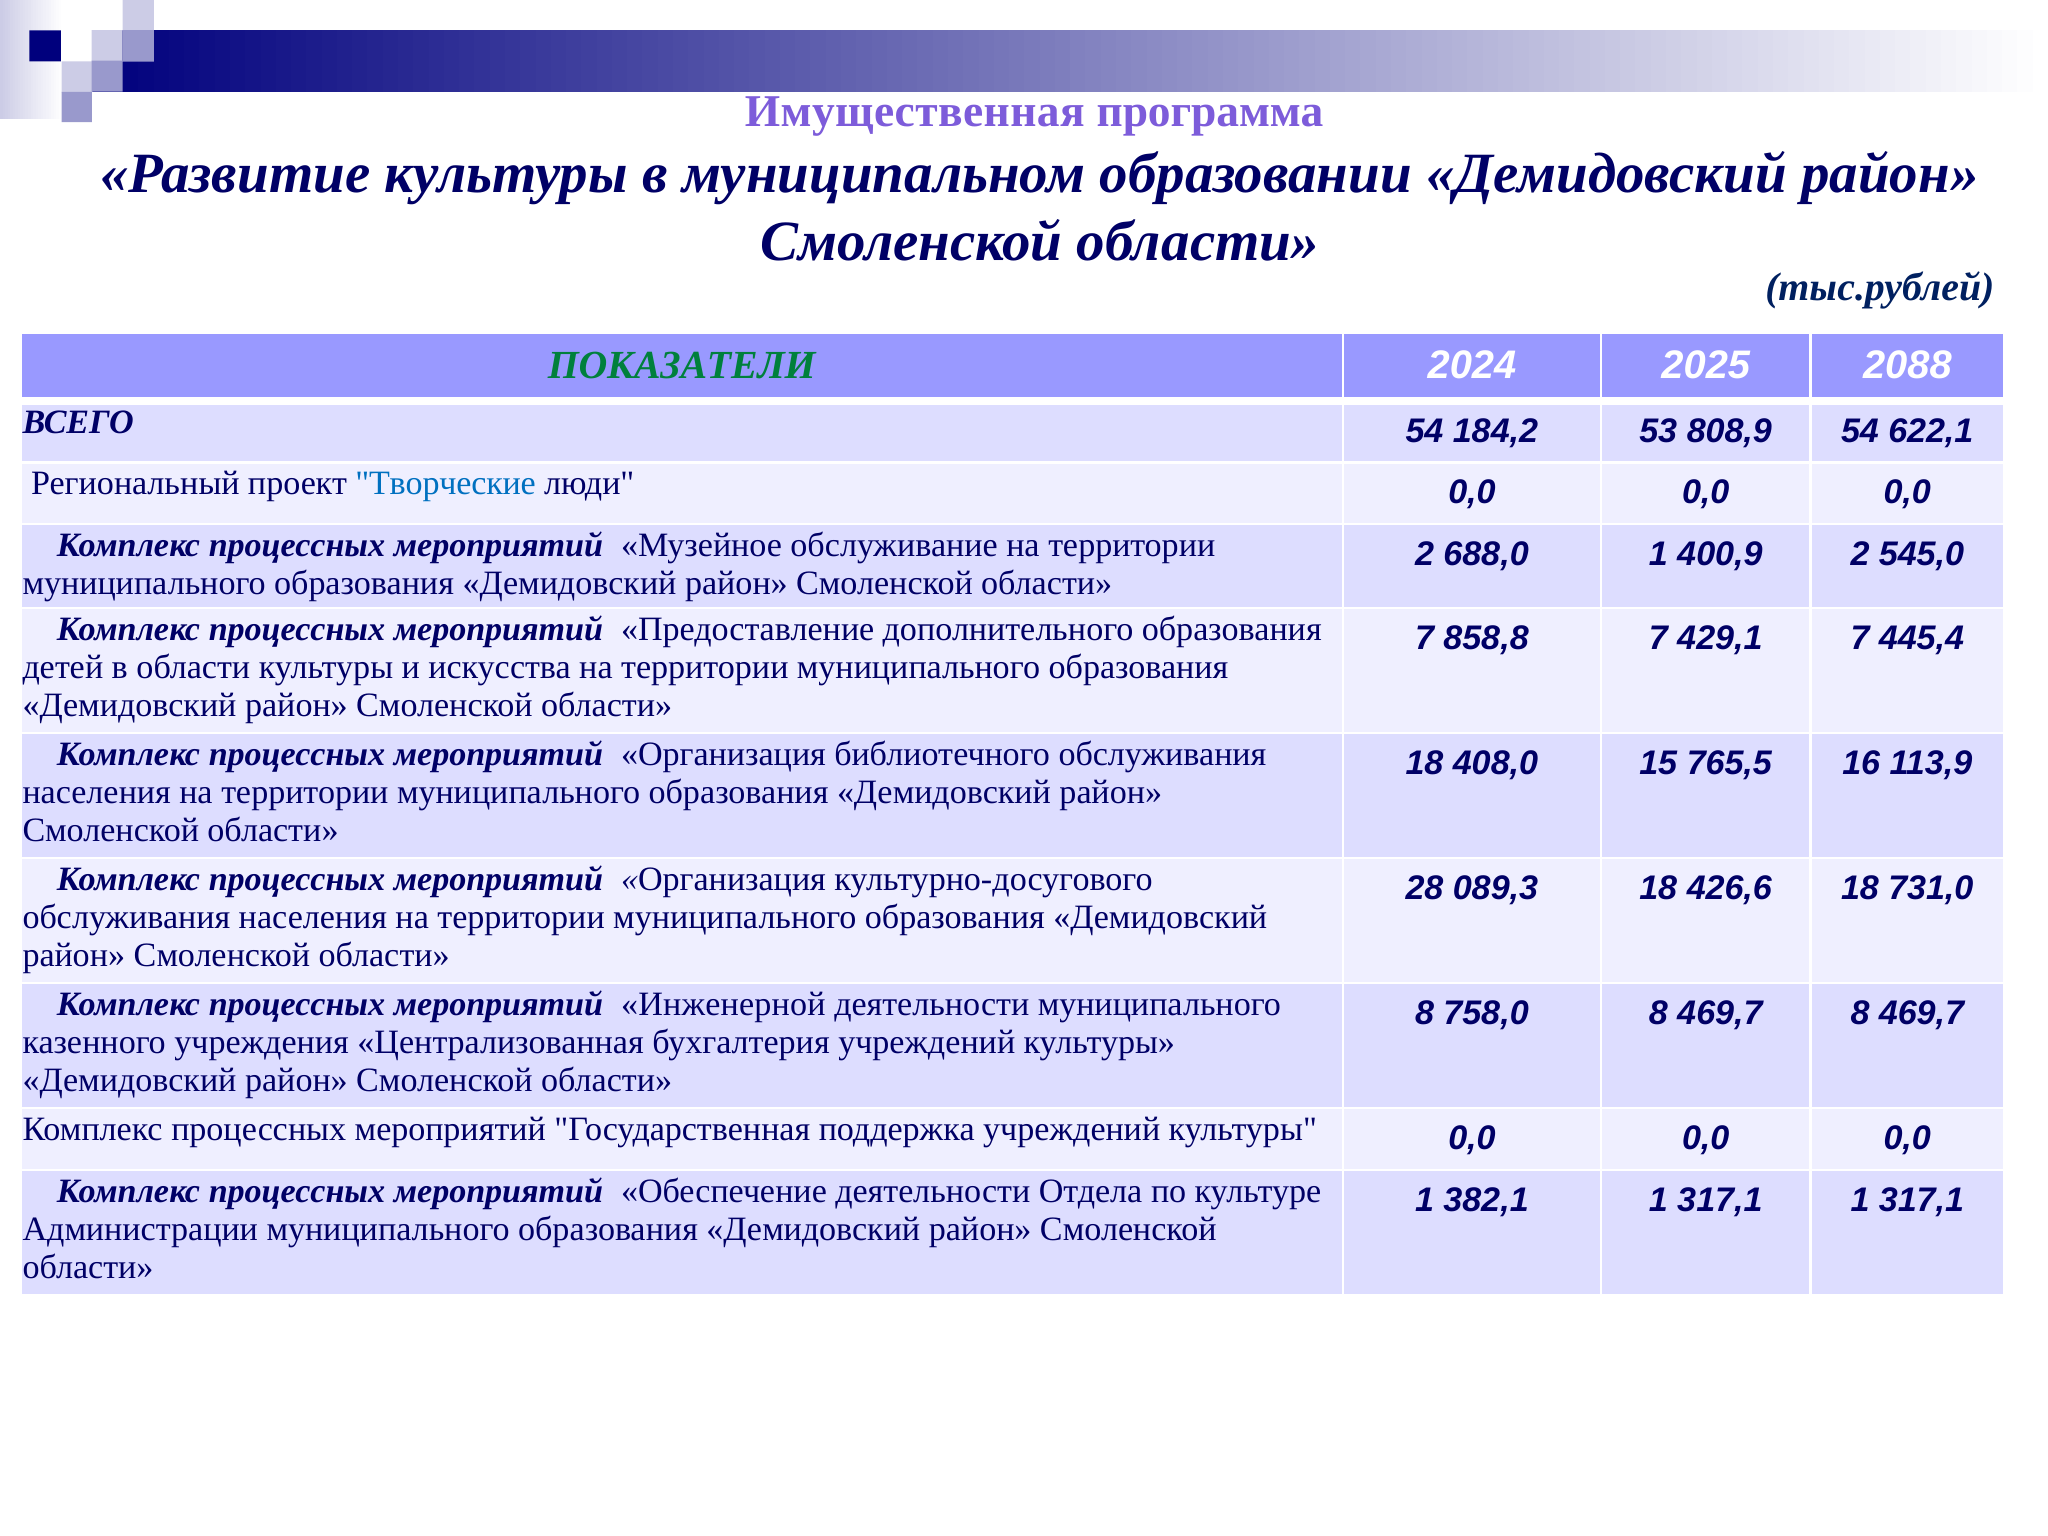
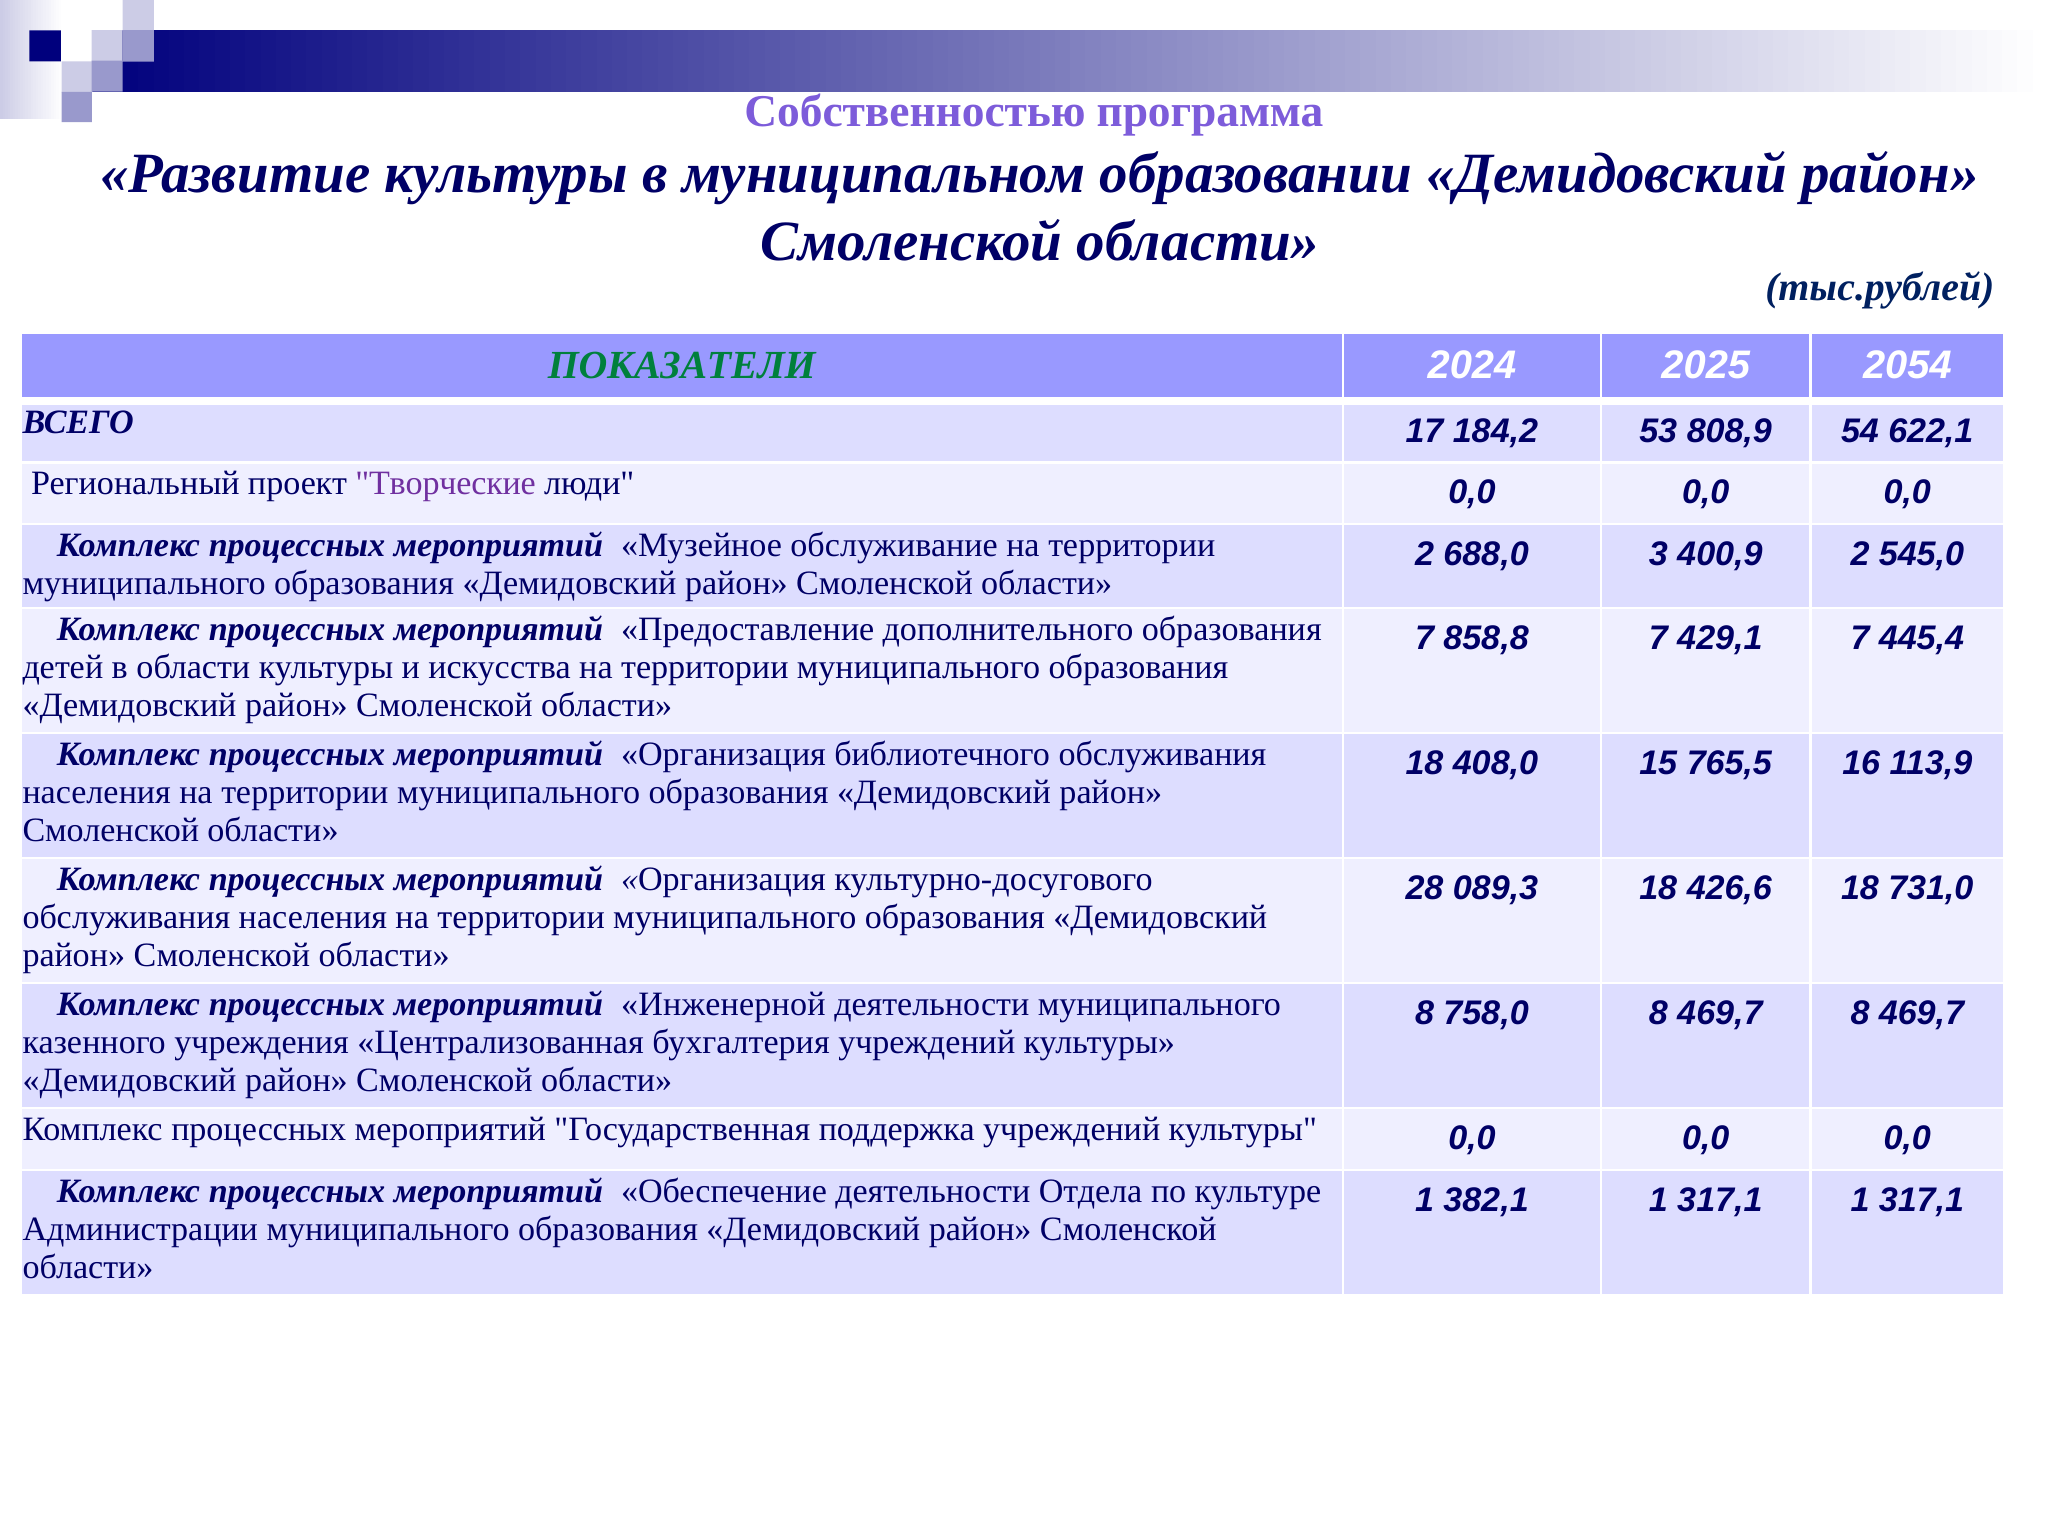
Имущественная: Имущественная -> Собственностью (915, 112)
2088: 2088 -> 2054 (1907, 366)
ВСЕГО 54: 54 -> 17 (1425, 431)
Творческие colour: blue -> purple (446, 484)
688,0 1: 1 -> 3 (1658, 554)
